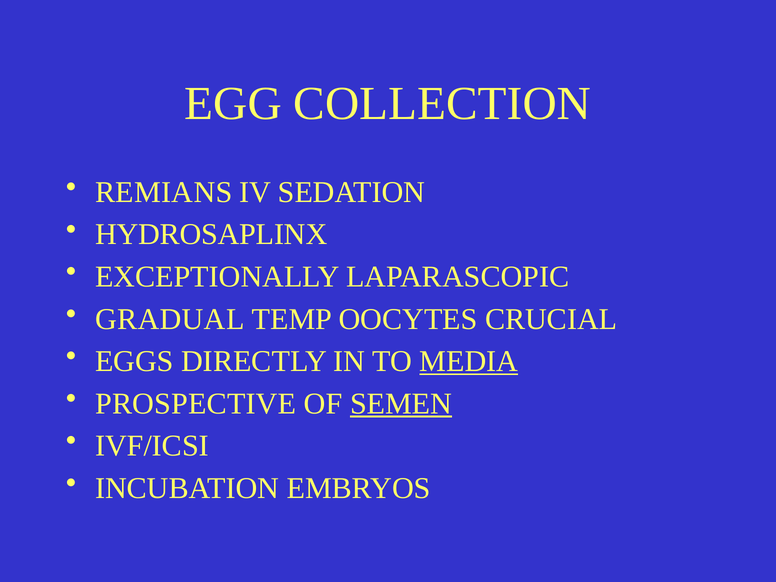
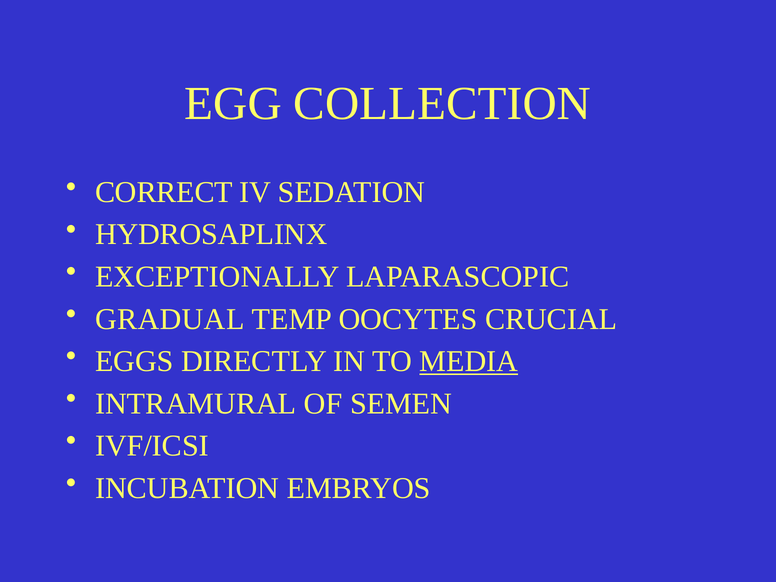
REMIANS: REMIANS -> CORRECT (164, 192)
PROSPECTIVE: PROSPECTIVE -> INTRAMURAL (196, 404)
SEMEN underline: present -> none (401, 404)
